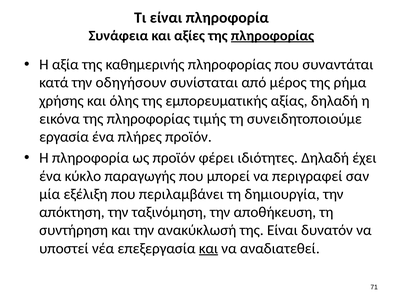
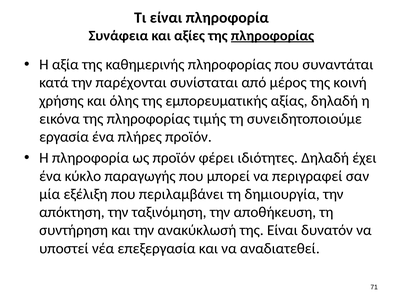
οδηγήσουν: οδηγήσουν -> παρέχονται (131, 83)
ρήμα: ρήμα -> κοινή (350, 83)
και underline: present -> none (208, 249)
